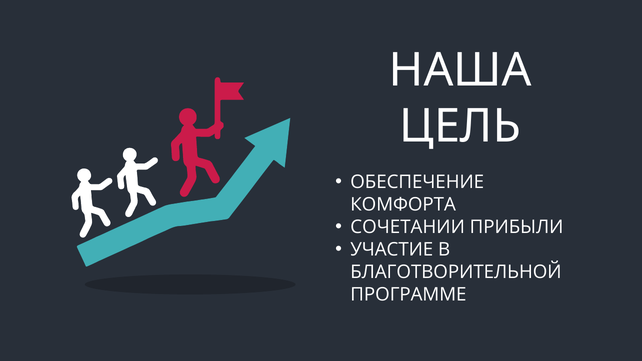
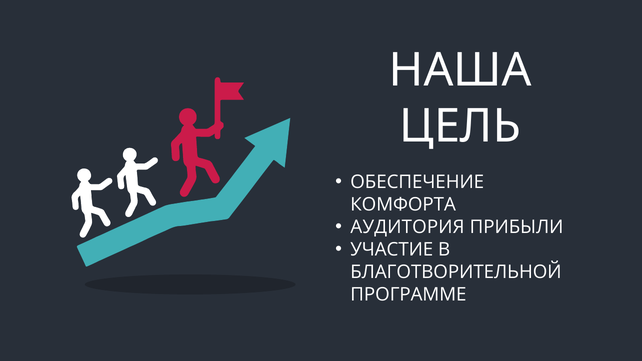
СОЧЕТАНИИ: СОЧЕТАНИИ -> АУДИТОРИЯ (408, 227)
